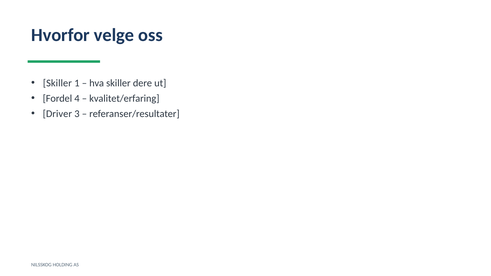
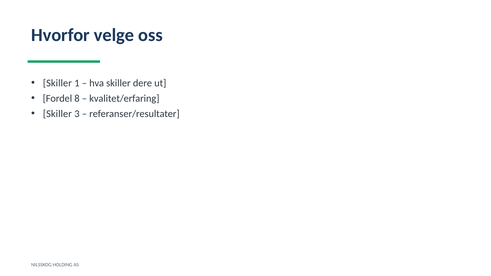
4: 4 -> 8 (77, 99)
Driver: Driver -> Skiller (57, 114)
